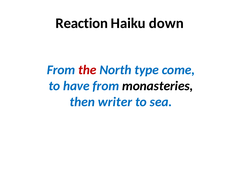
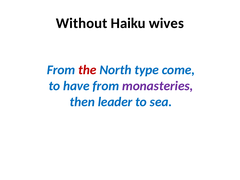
Reaction: Reaction -> Without (82, 23)
down: down -> wives (166, 23)
monasteries colour: black -> purple (158, 86)
writer: writer -> leader (115, 102)
